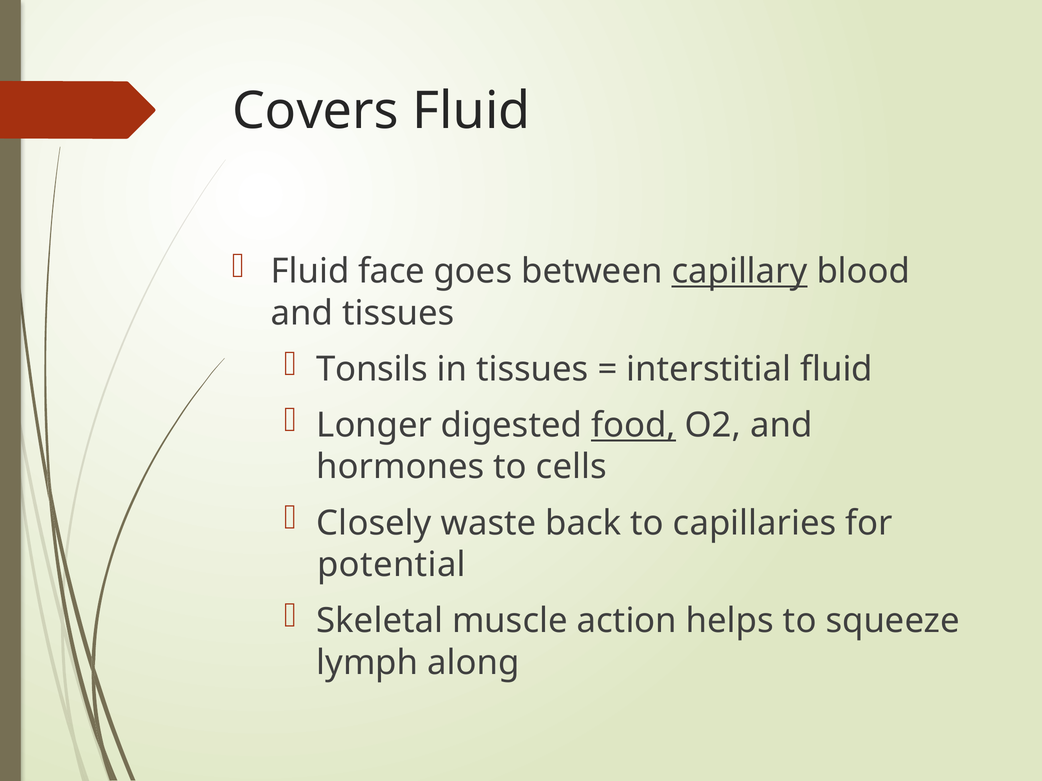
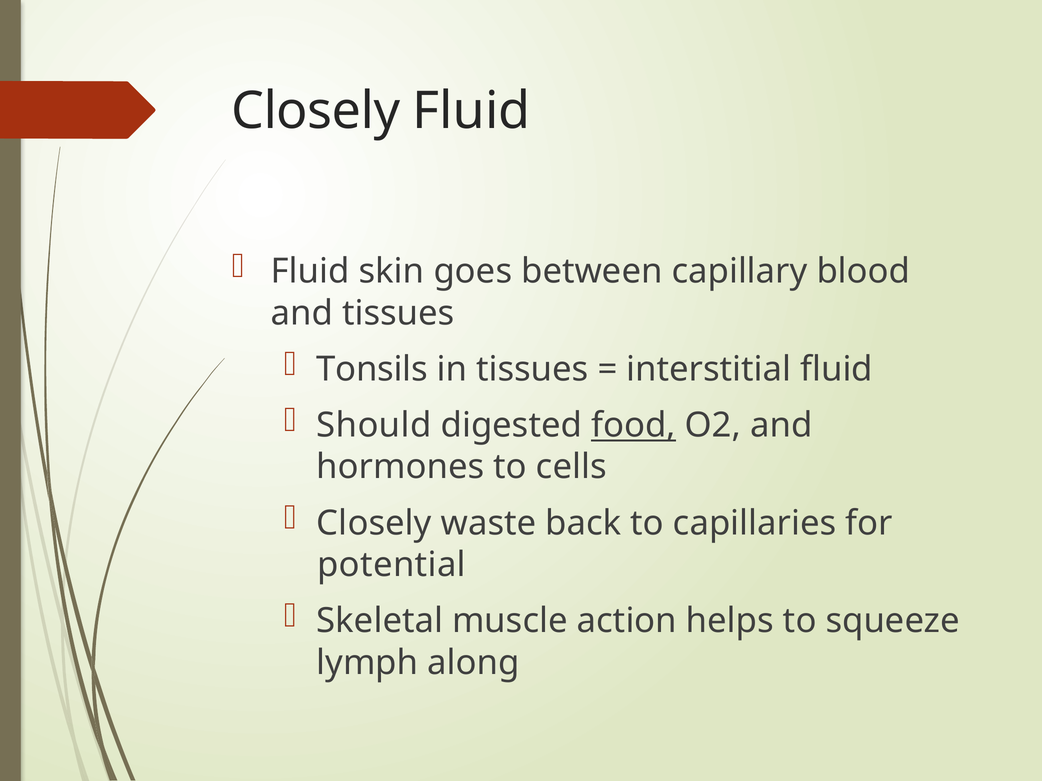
Covers: Covers -> Closely (316, 111)
face: face -> skin (392, 272)
capillary underline: present -> none (740, 272)
Longer: Longer -> Should (374, 426)
